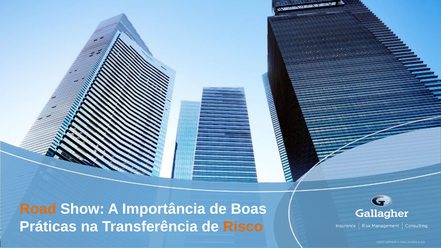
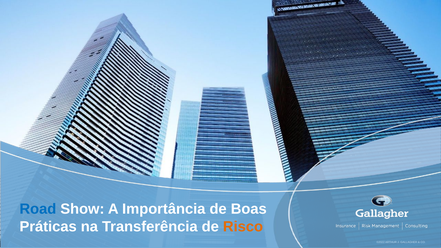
Road colour: orange -> blue (38, 209)
